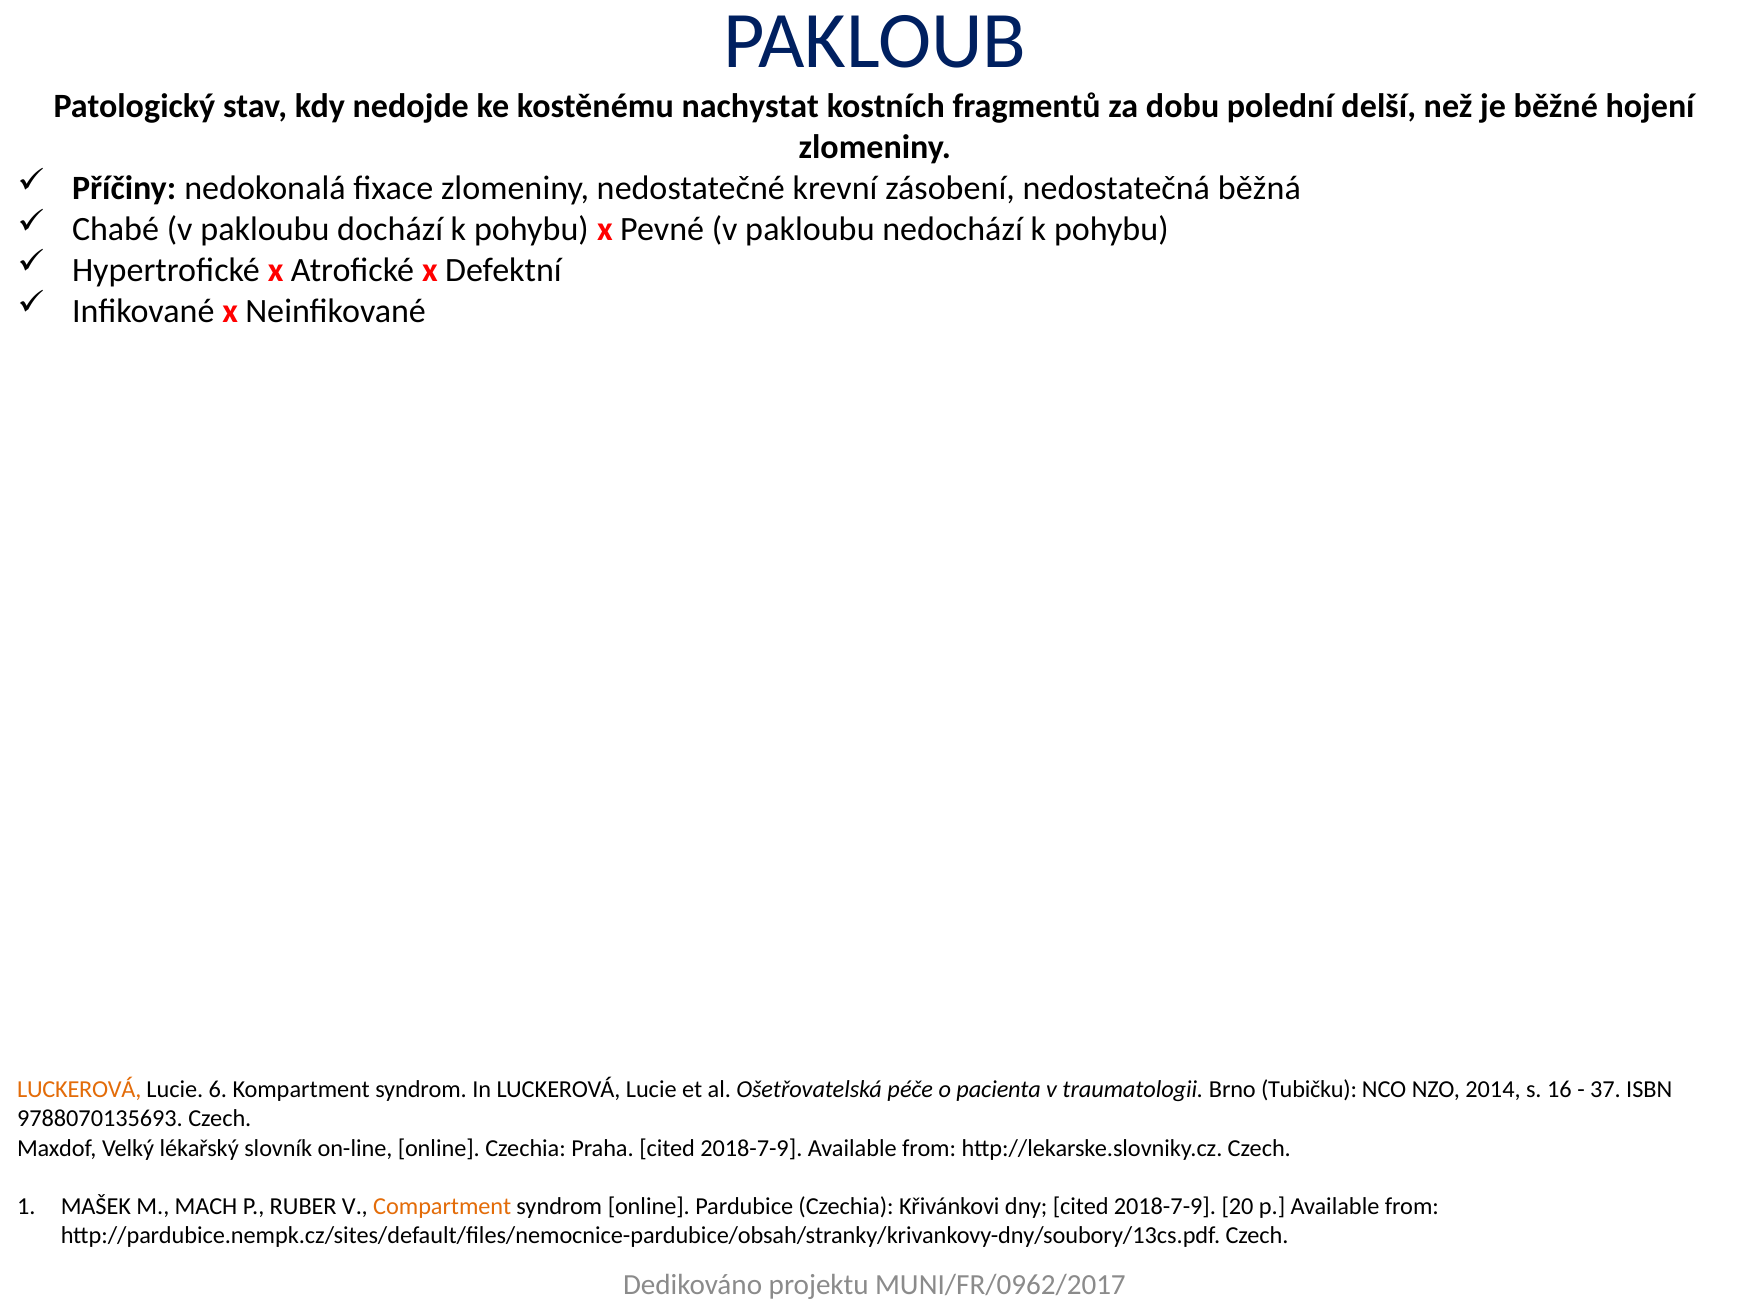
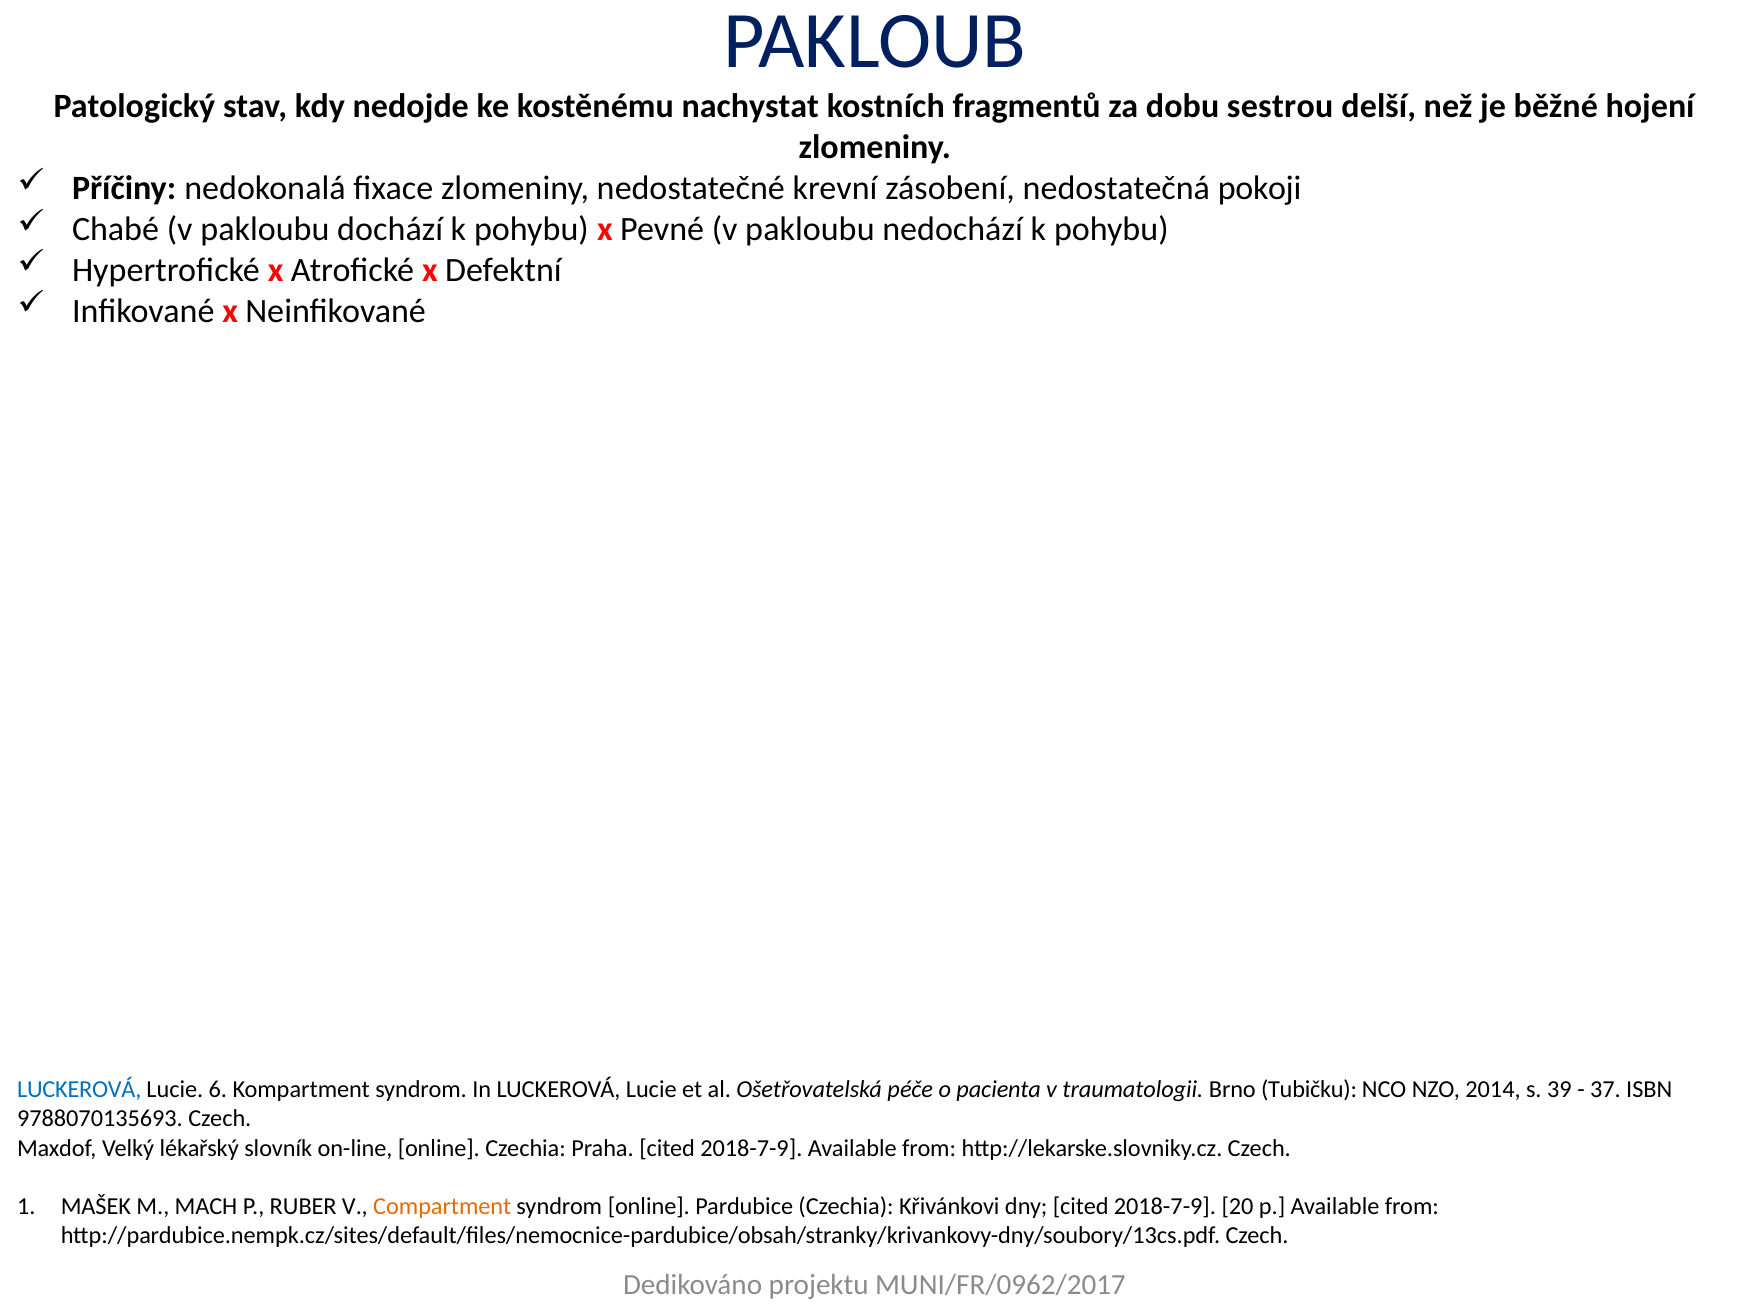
polední: polední -> sestrou (1280, 107)
běžná: běžná -> pokoji (1260, 188)
LUCKEROVÁ colour: orange -> blue (79, 1089)
16: 16 -> 39 (1559, 1089)
